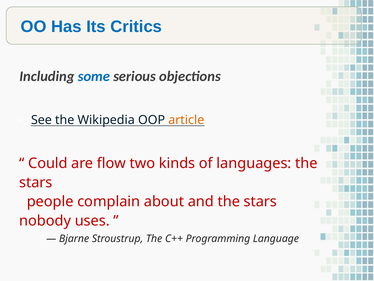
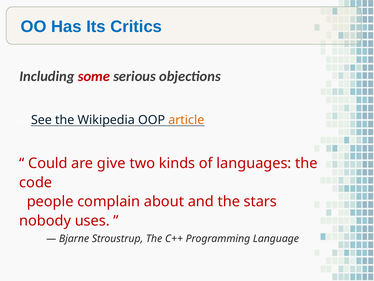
some colour: blue -> red (94, 76)
flow: flow -> give (111, 163)
stars: stars -> code (36, 182)
